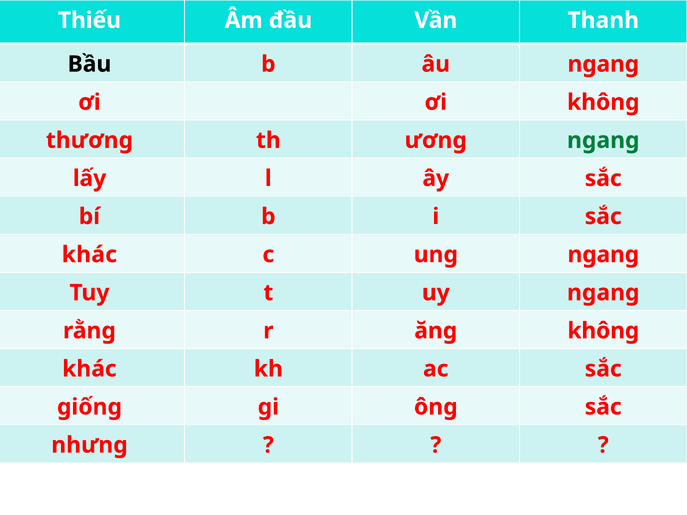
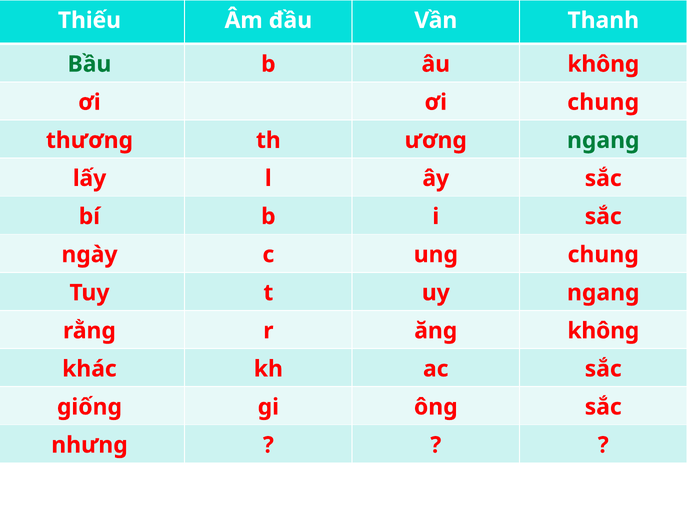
Bầu colour: black -> green (89, 64)
âu ngang: ngang -> không (603, 64)
ơi không: không -> chung (603, 102)
khác: khác -> ngày (89, 255)
ung ngang: ngang -> chung (603, 255)
